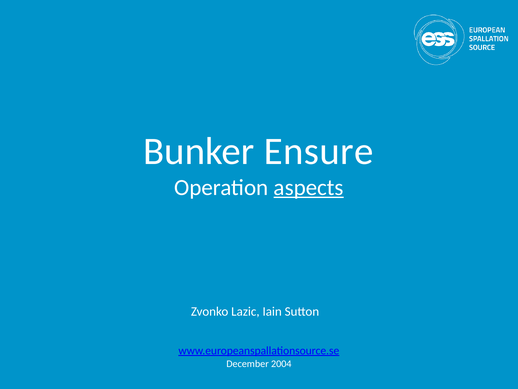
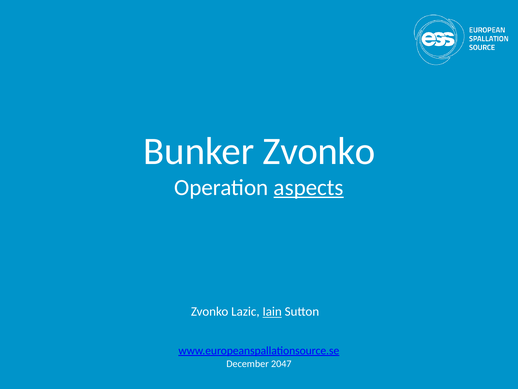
Bunker Ensure: Ensure -> Zvonko (319, 151)
Iain underline: none -> present (272, 311)
2004: 2004 -> 2047 (281, 363)
